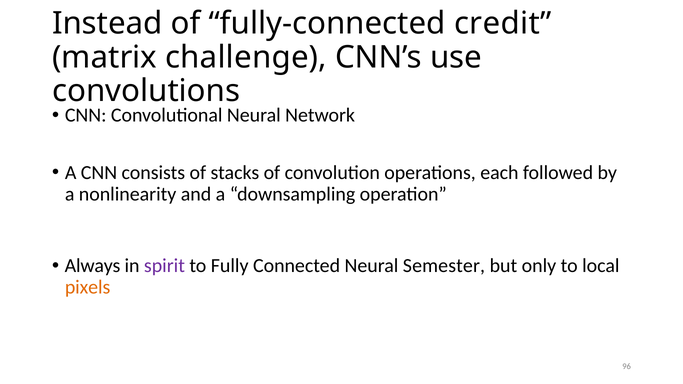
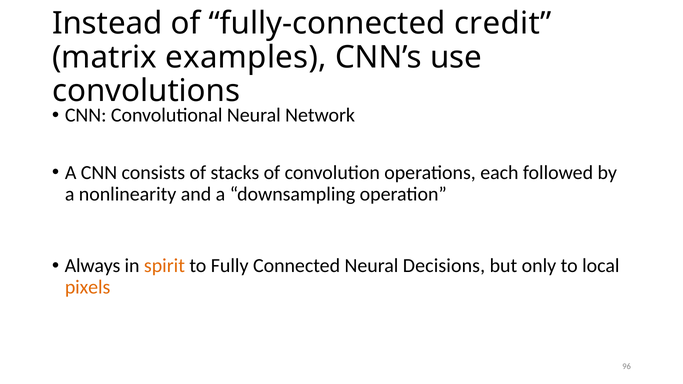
challenge: challenge -> examples (246, 57)
spirit colour: purple -> orange (164, 266)
Semester: Semester -> Decisions (444, 266)
